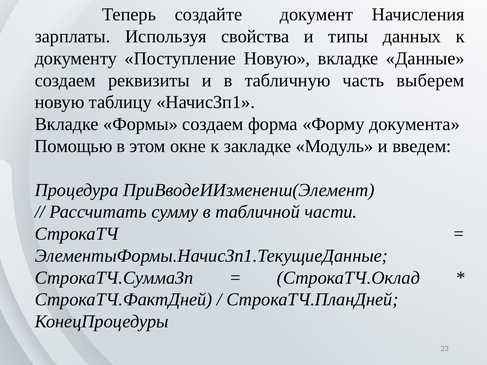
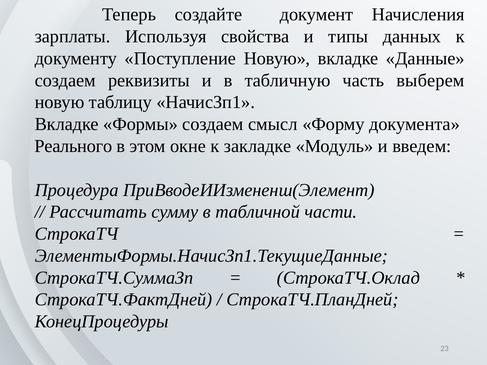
форма: форма -> смысл (273, 124)
Помощью: Помощью -> Реального (73, 146)
